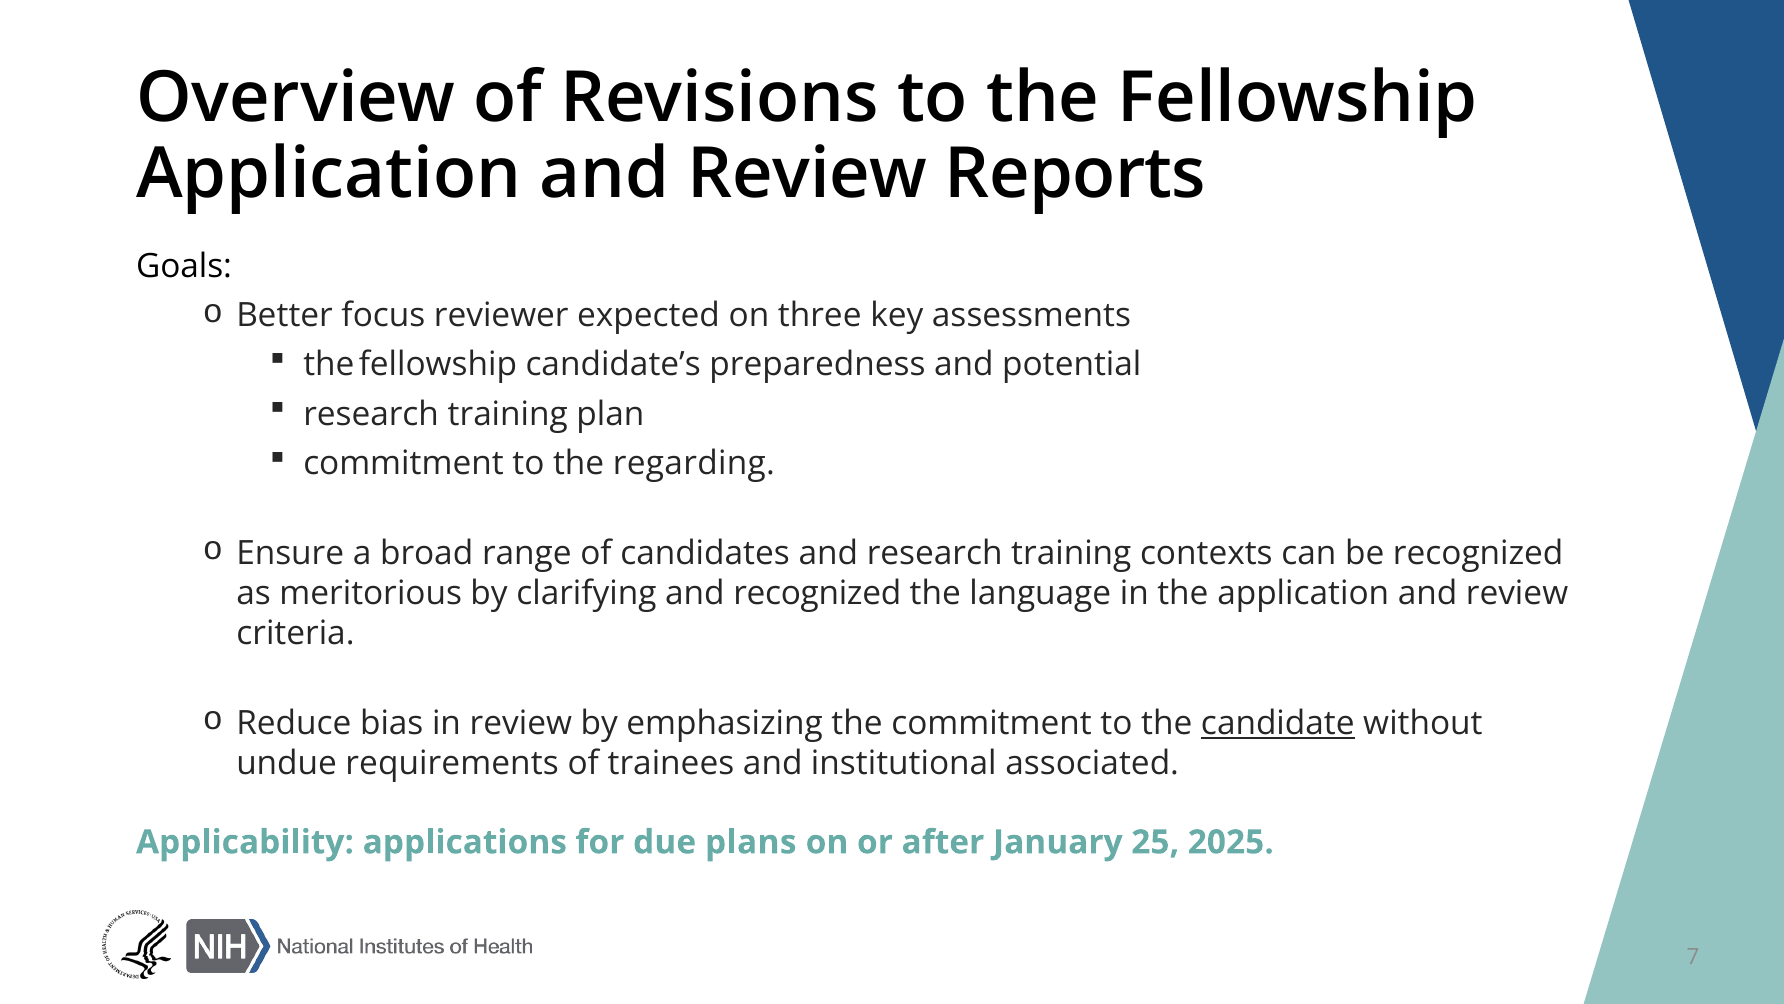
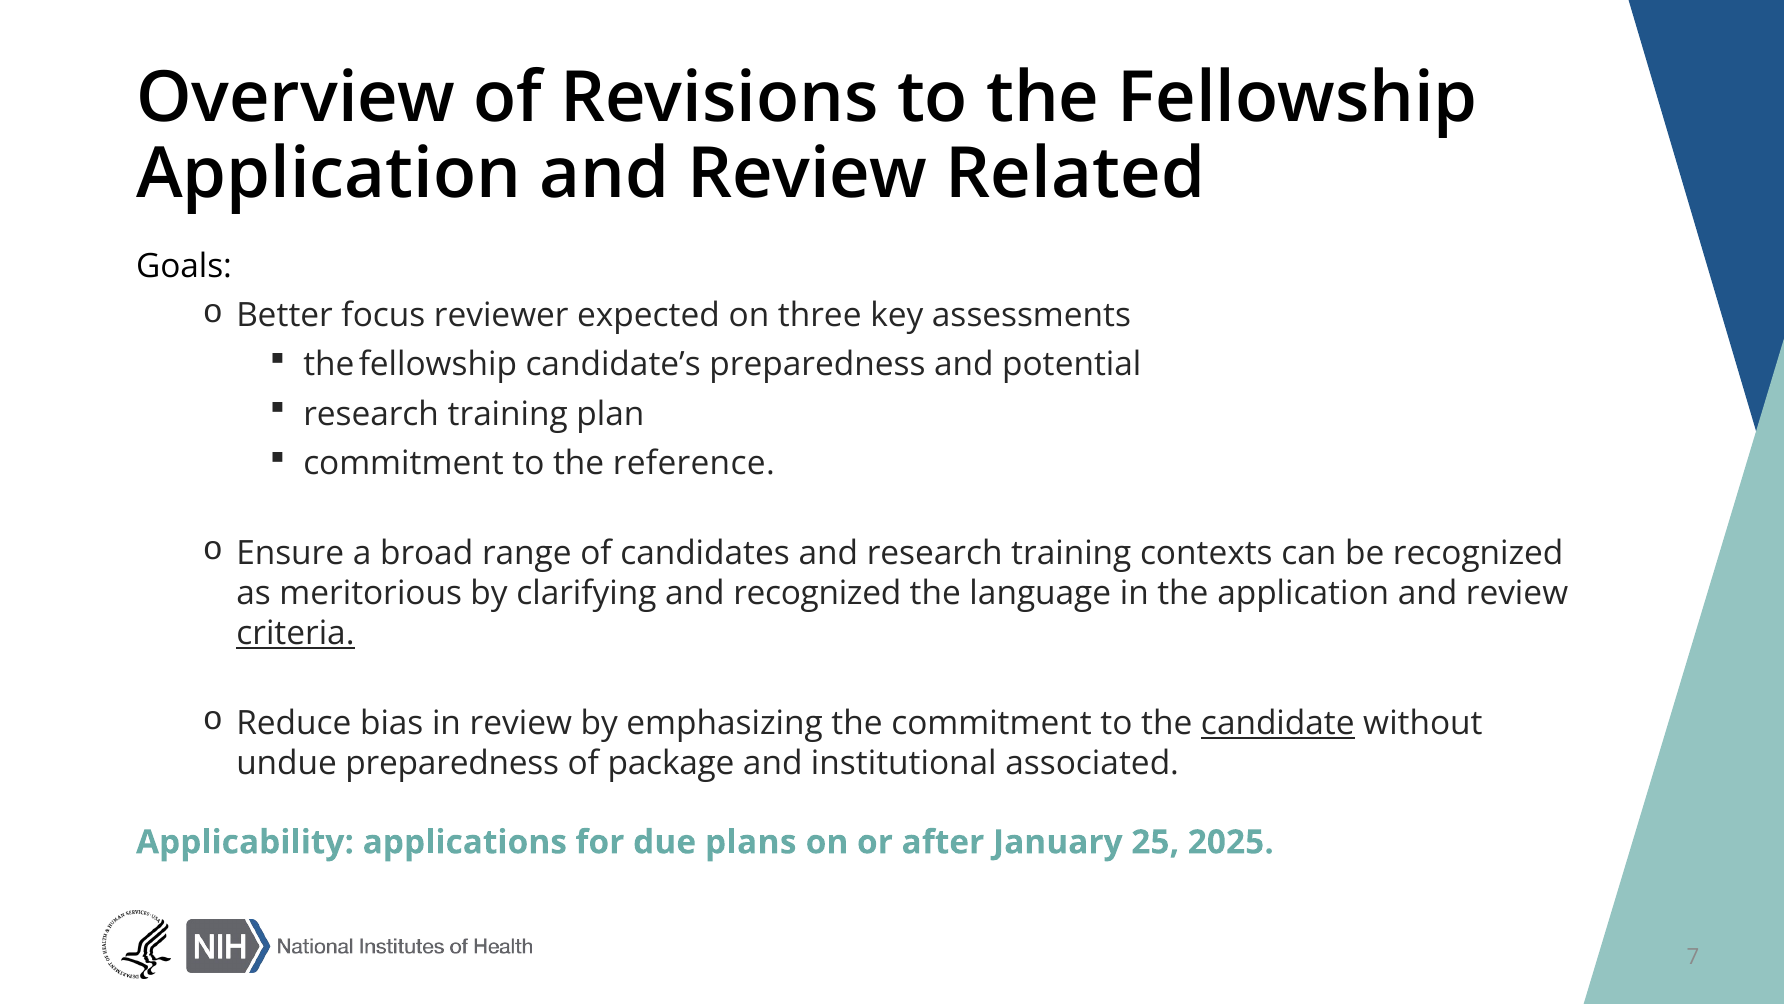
Reports: Reports -> Related (1075, 174)
regarding: regarding -> reference (694, 464)
criteria underline: none -> present (295, 633)
undue requirements: requirements -> preparedness (452, 763)
trainees: trainees -> package (671, 763)
